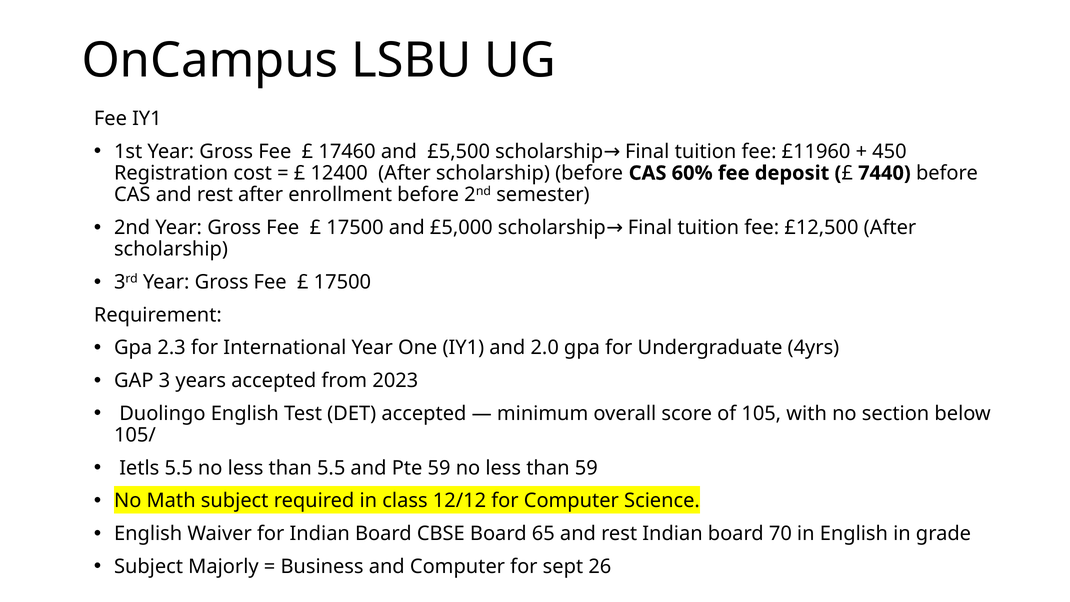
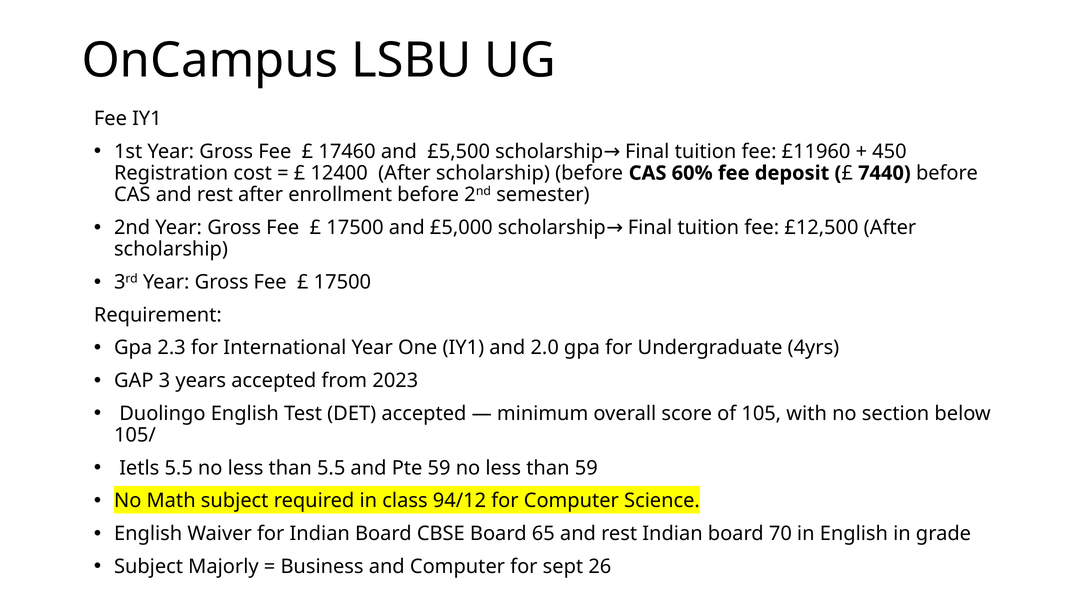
12/12: 12/12 -> 94/12 (459, 501)
